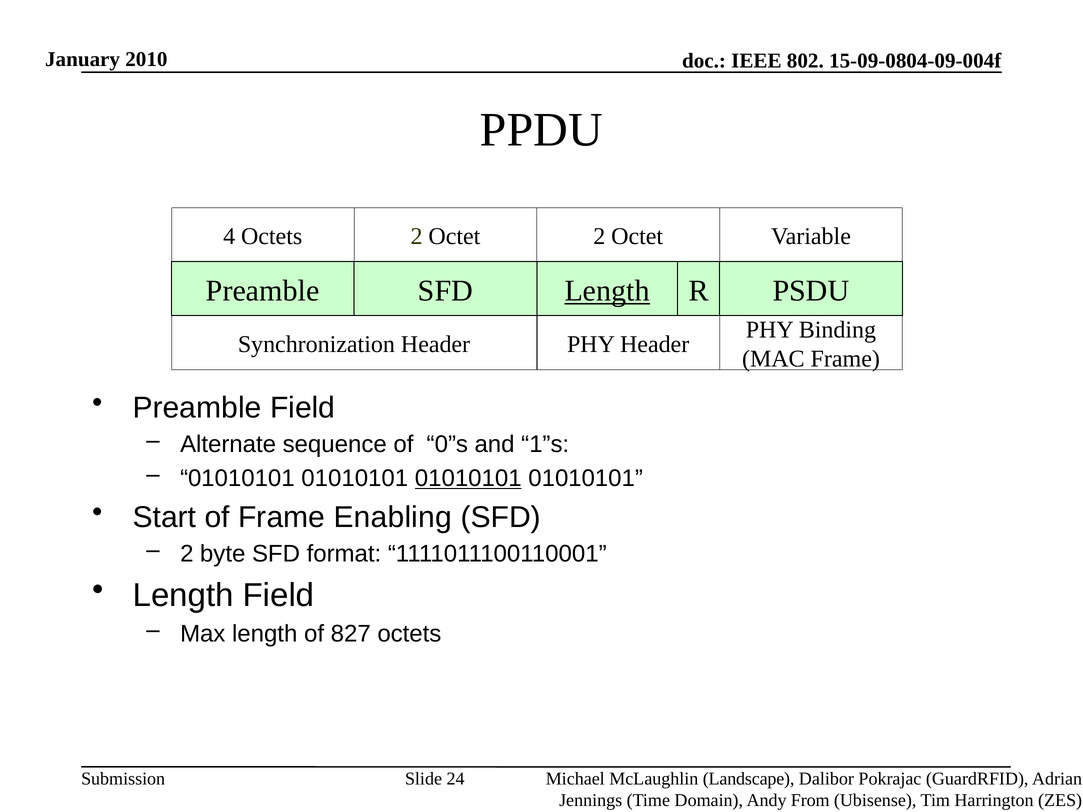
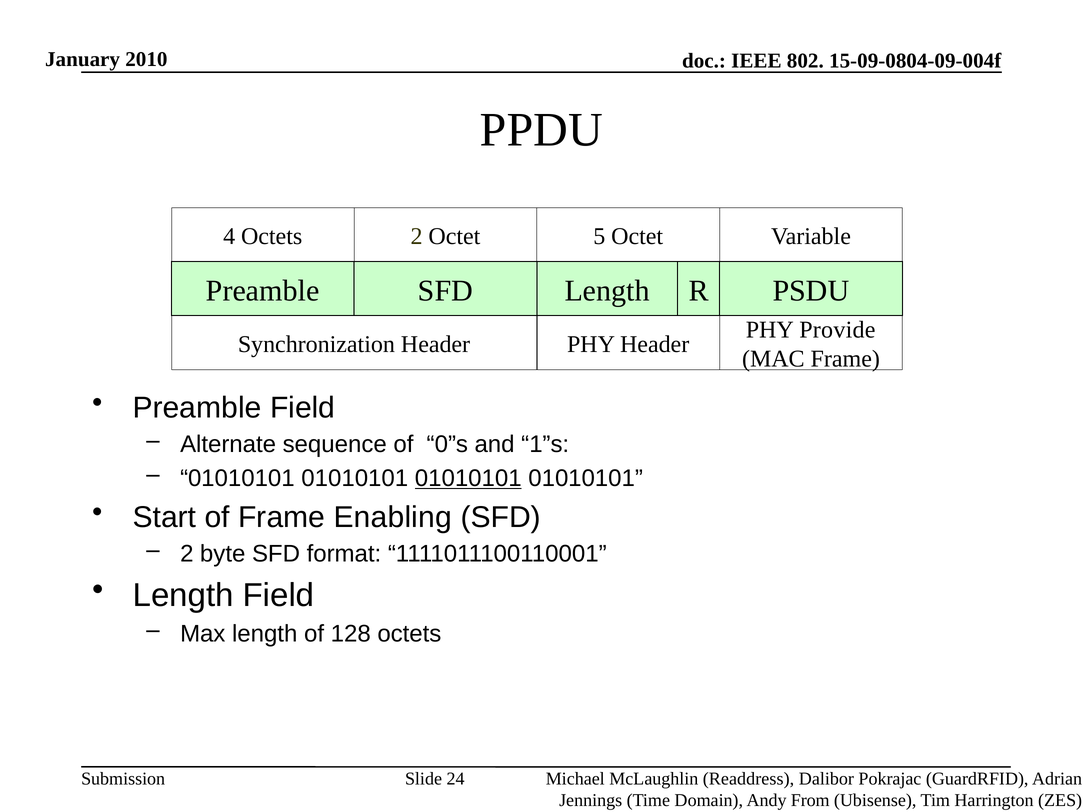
Octet 2: 2 -> 5 (599, 236)
Length underline: present -> none (607, 291)
Binding: Binding -> Provide (837, 330)
827: 827 -> 128 (351, 634)
Landscape: Landscape -> Readdress (748, 779)
